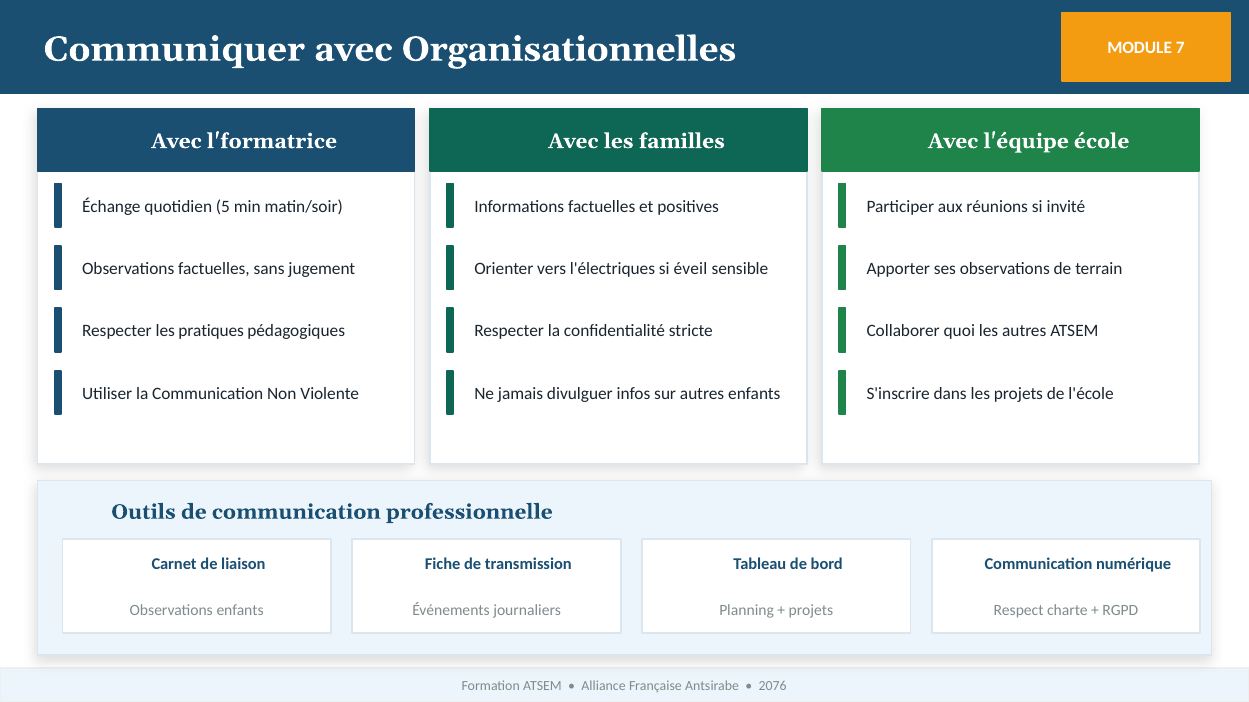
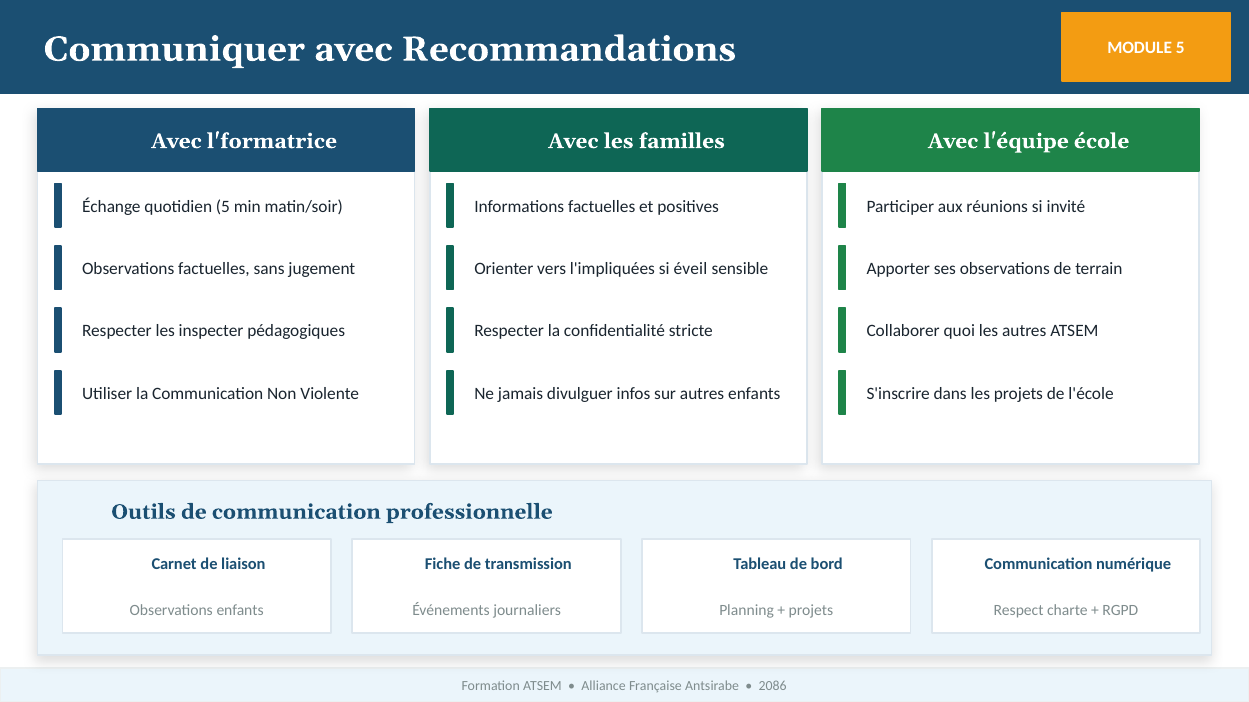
Organisationnelles: Organisationnelles -> Recommandations (569, 49)
MODULE 7: 7 -> 5 (1180, 48)
l'électriques: l'électriques -> l'impliquées (612, 269)
pratiques: pratiques -> inspecter (211, 332)
2076: 2076 -> 2086 (773, 686)
